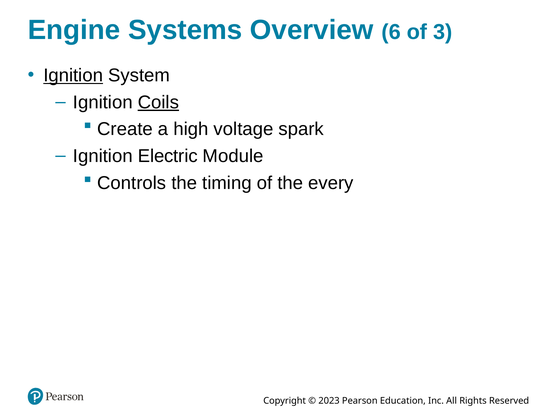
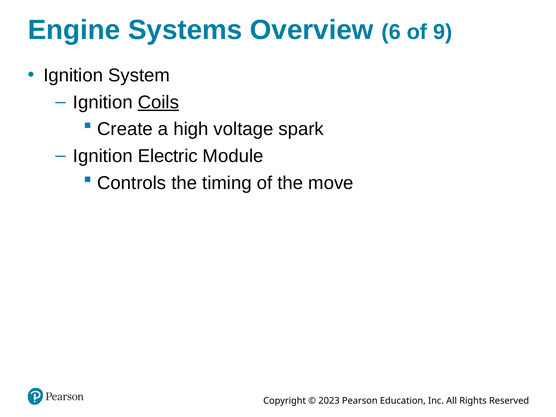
3: 3 -> 9 (443, 32)
Ignition underline: present -> none (73, 75)
every: every -> move (331, 183)
